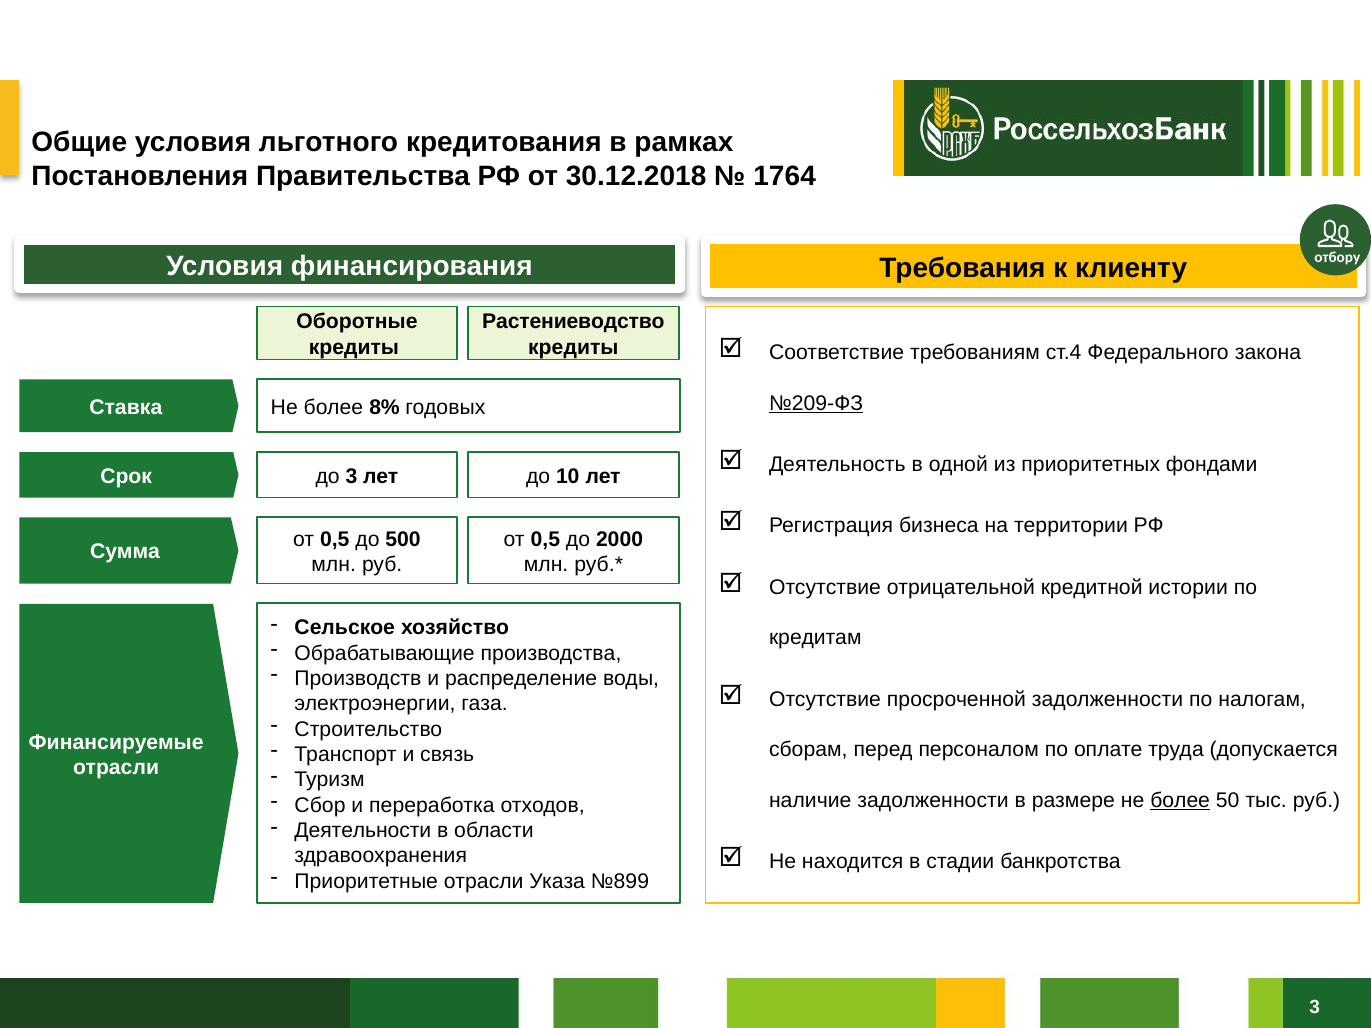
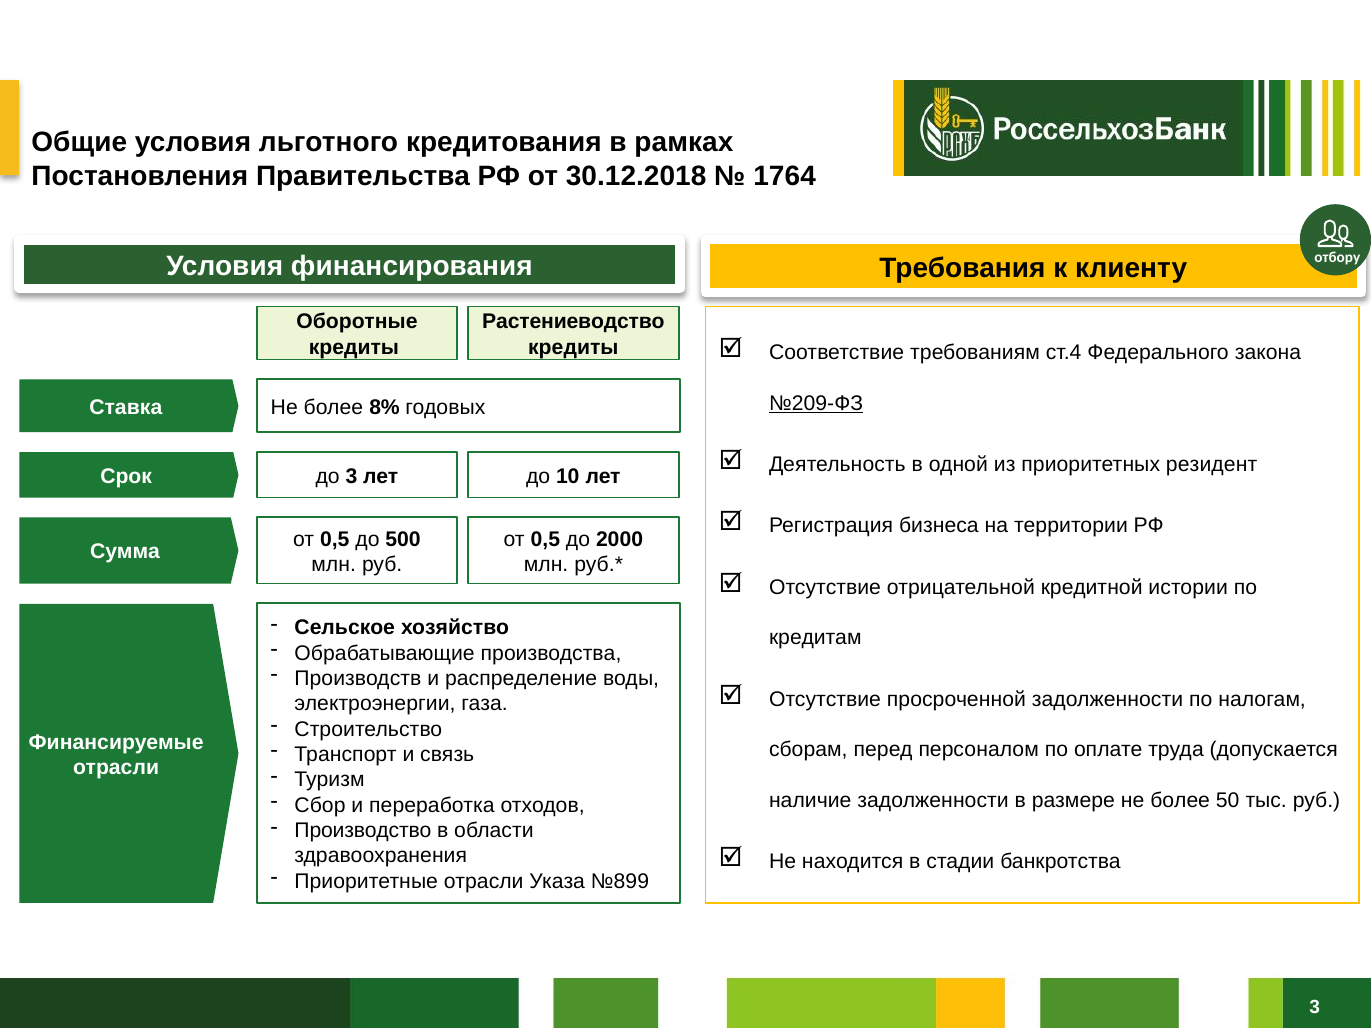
фондами: фондами -> резидент (1212, 465)
более underline: present -> none (1180, 801)
Деятельности: Деятельности -> Производство (363, 831)
